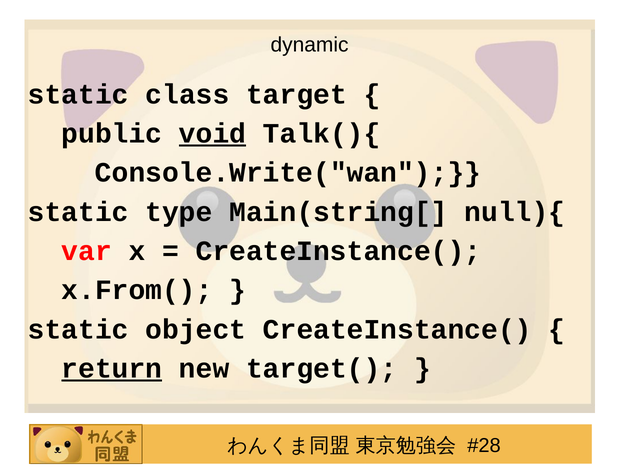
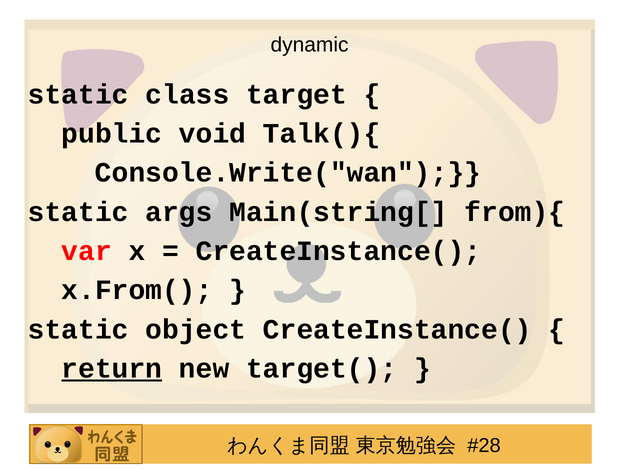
void underline: present -> none (213, 133)
type: type -> args (179, 212)
null){: null){ -> from){ (515, 212)
